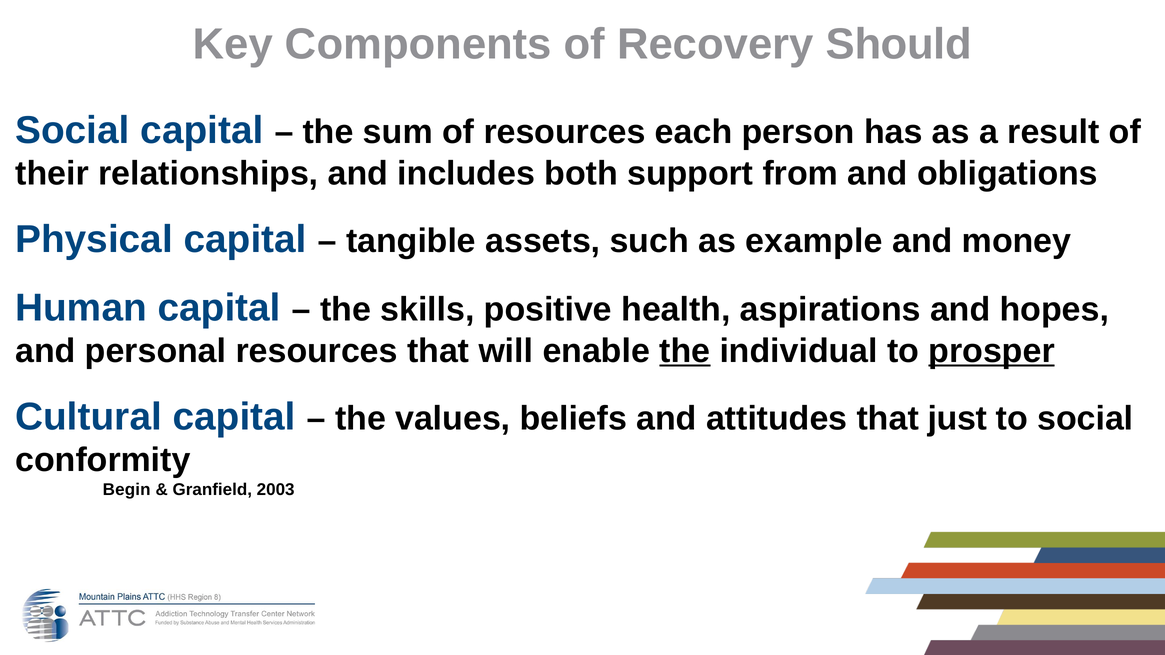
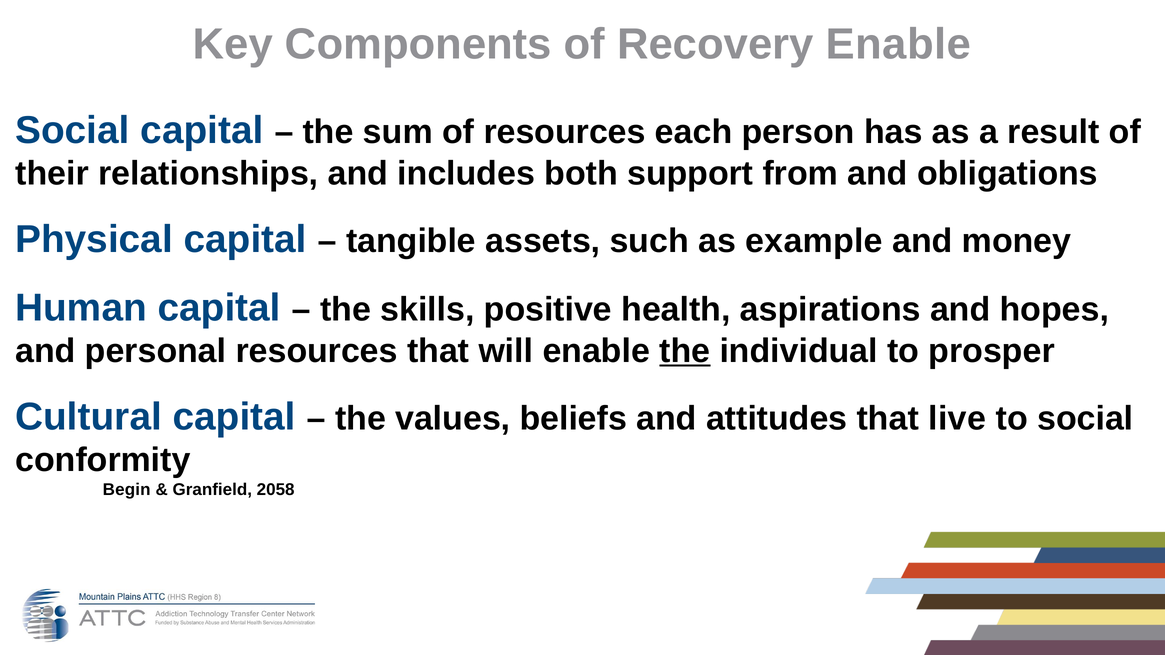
Recovery Should: Should -> Enable (898, 44)
prosper underline: present -> none (992, 351)
just: just -> live (957, 419)
2003: 2003 -> 2058 (276, 490)
